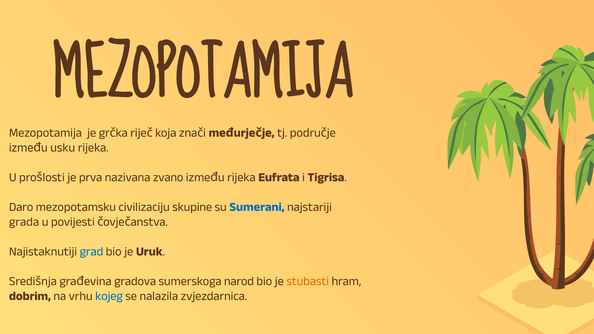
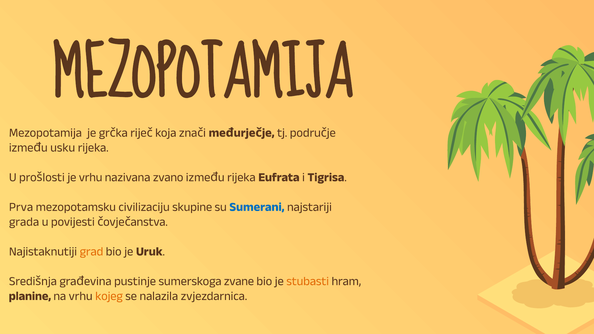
je prva: prva -> vrhu (91, 177)
Daro: Daro -> Prva (21, 207)
grad colour: blue -> orange (91, 251)
gradova: gradova -> pustinje (135, 281)
narod: narod -> zvane (239, 281)
dobrim: dobrim -> planine (30, 296)
kojeg colour: blue -> orange (109, 296)
